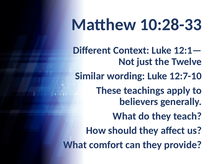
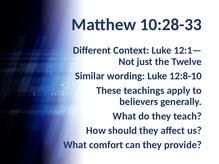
12:7-10: 12:7-10 -> 12:8-10 (186, 76)
